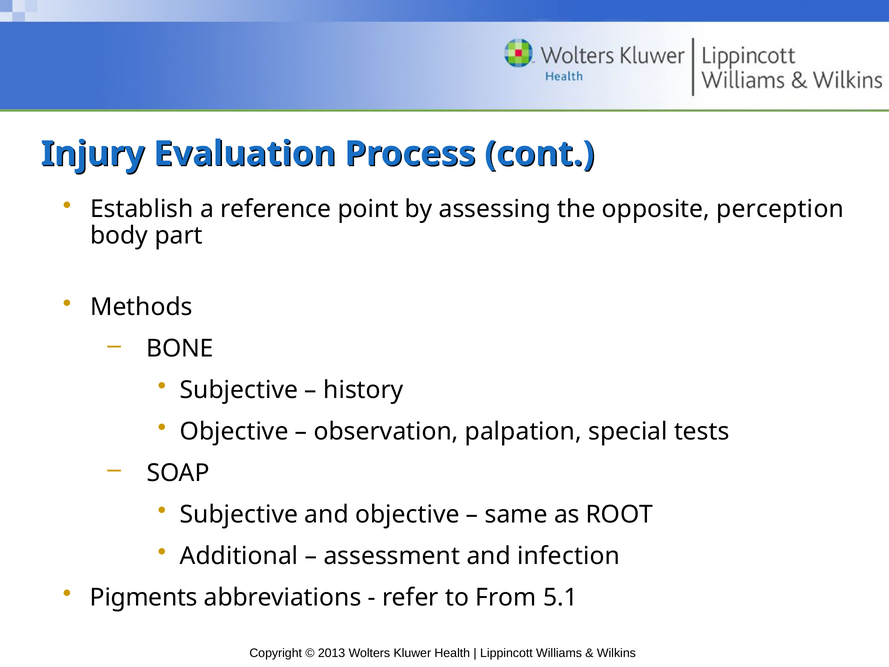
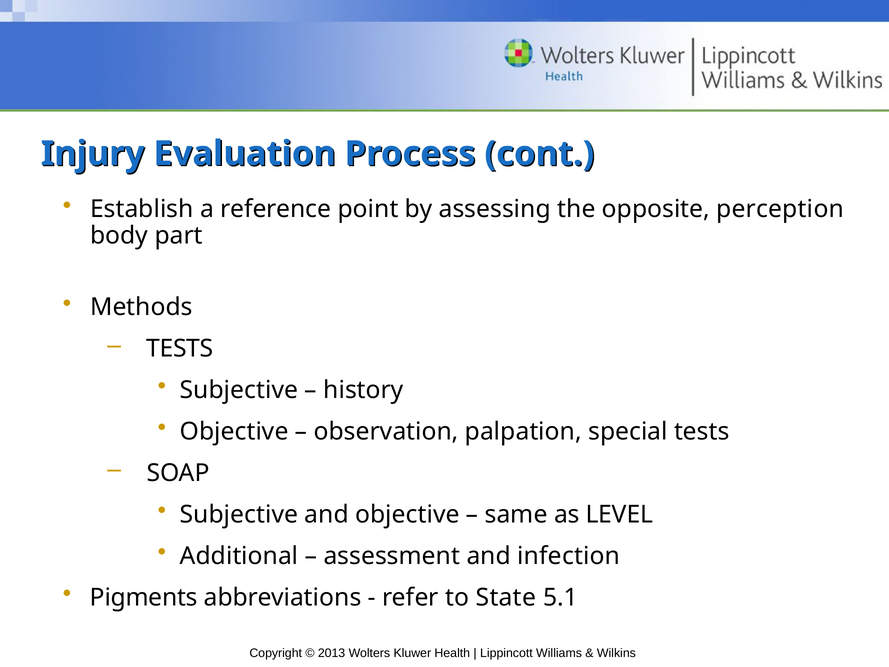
BONE: BONE -> TESTS (180, 348)
ROOT: ROOT -> LEVEL (619, 514)
From: From -> State (506, 597)
